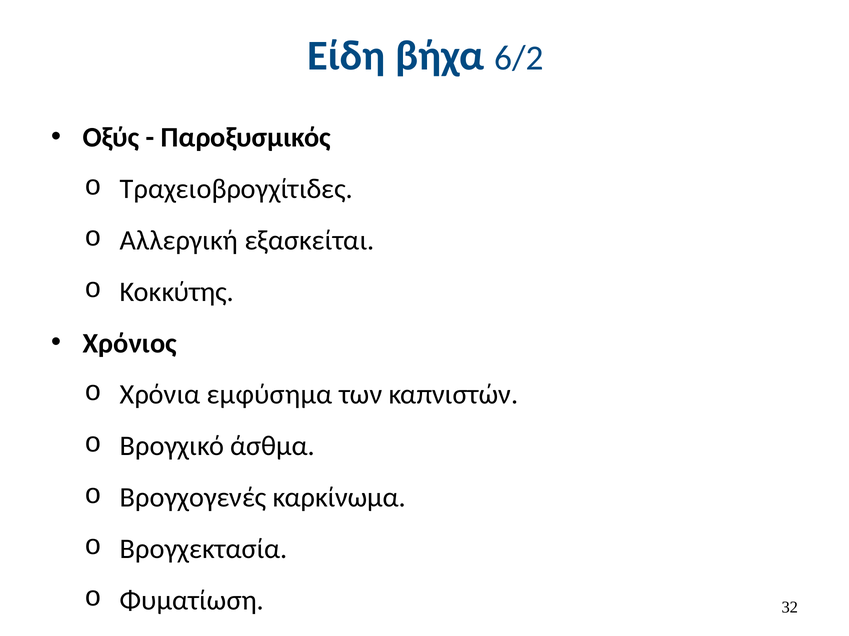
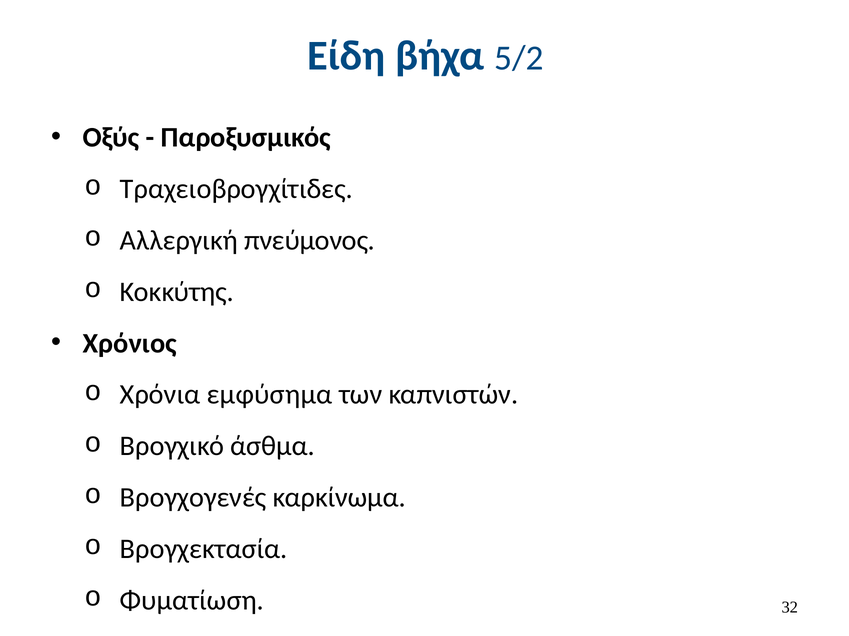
6/2: 6/2 -> 5/2 (519, 58)
εξασκείται: εξασκείται -> πνεύμονος (310, 241)
